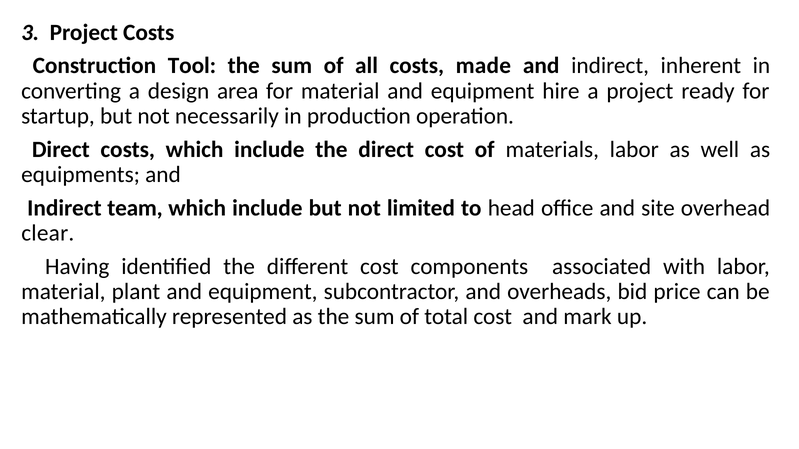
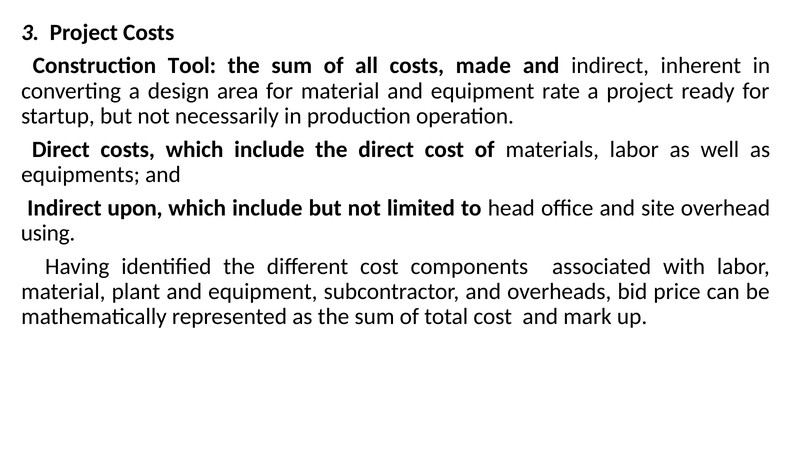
hire: hire -> rate (561, 91)
team: team -> upon (135, 208)
clear: clear -> using (48, 233)
